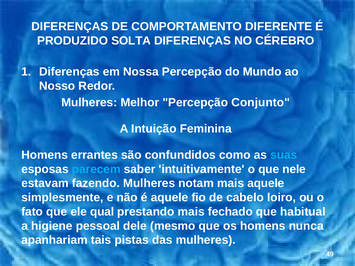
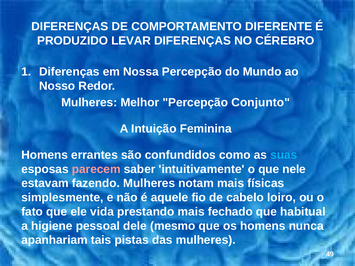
SOLTA: SOLTA -> LEVAR (131, 41)
parecem colour: light blue -> pink (96, 169)
mais aquele: aquele -> físicas (266, 183)
qual: qual -> vida (102, 212)
